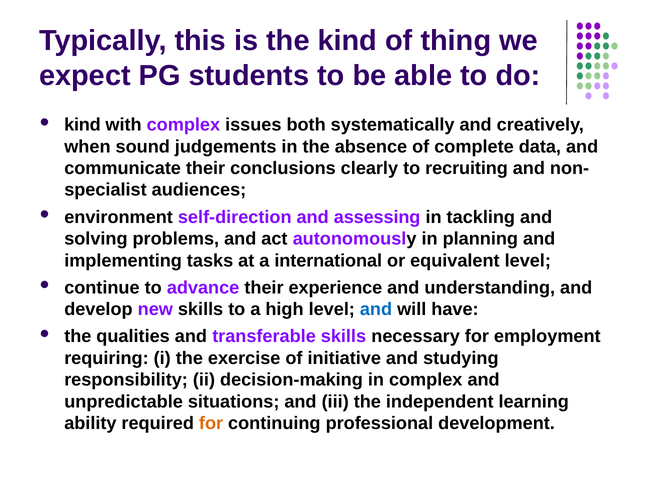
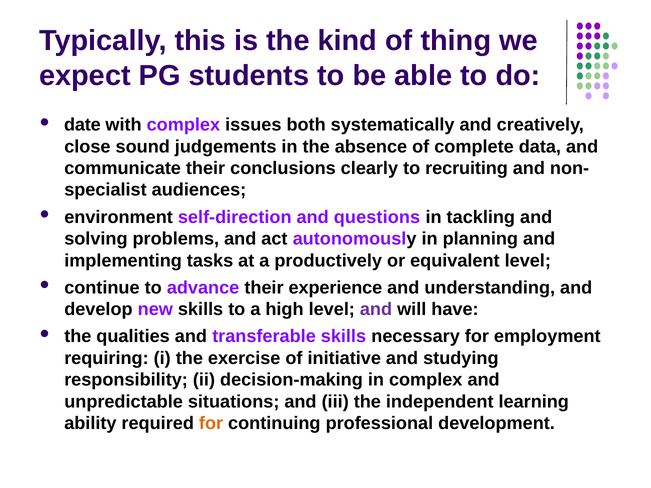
kind: kind -> date (82, 125)
when: when -> close (87, 147)
assessing: assessing -> questions (377, 217)
international: international -> productively (328, 261)
and colour: blue -> purple (376, 310)
